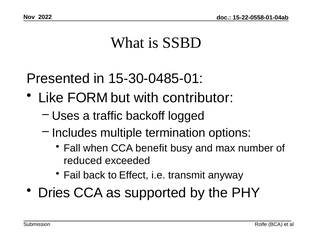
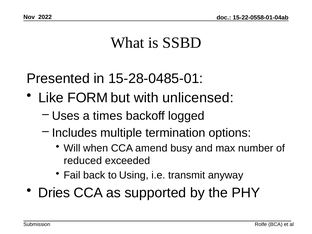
15-30-0485-01: 15-30-0485-01 -> 15-28-0485-01 (156, 78)
contributor: contributor -> unlicensed (198, 98)
traffic: traffic -> times (108, 116)
Fall: Fall -> Will (72, 148)
benefit: benefit -> amend (151, 148)
Effect: Effect -> Using (134, 175)
